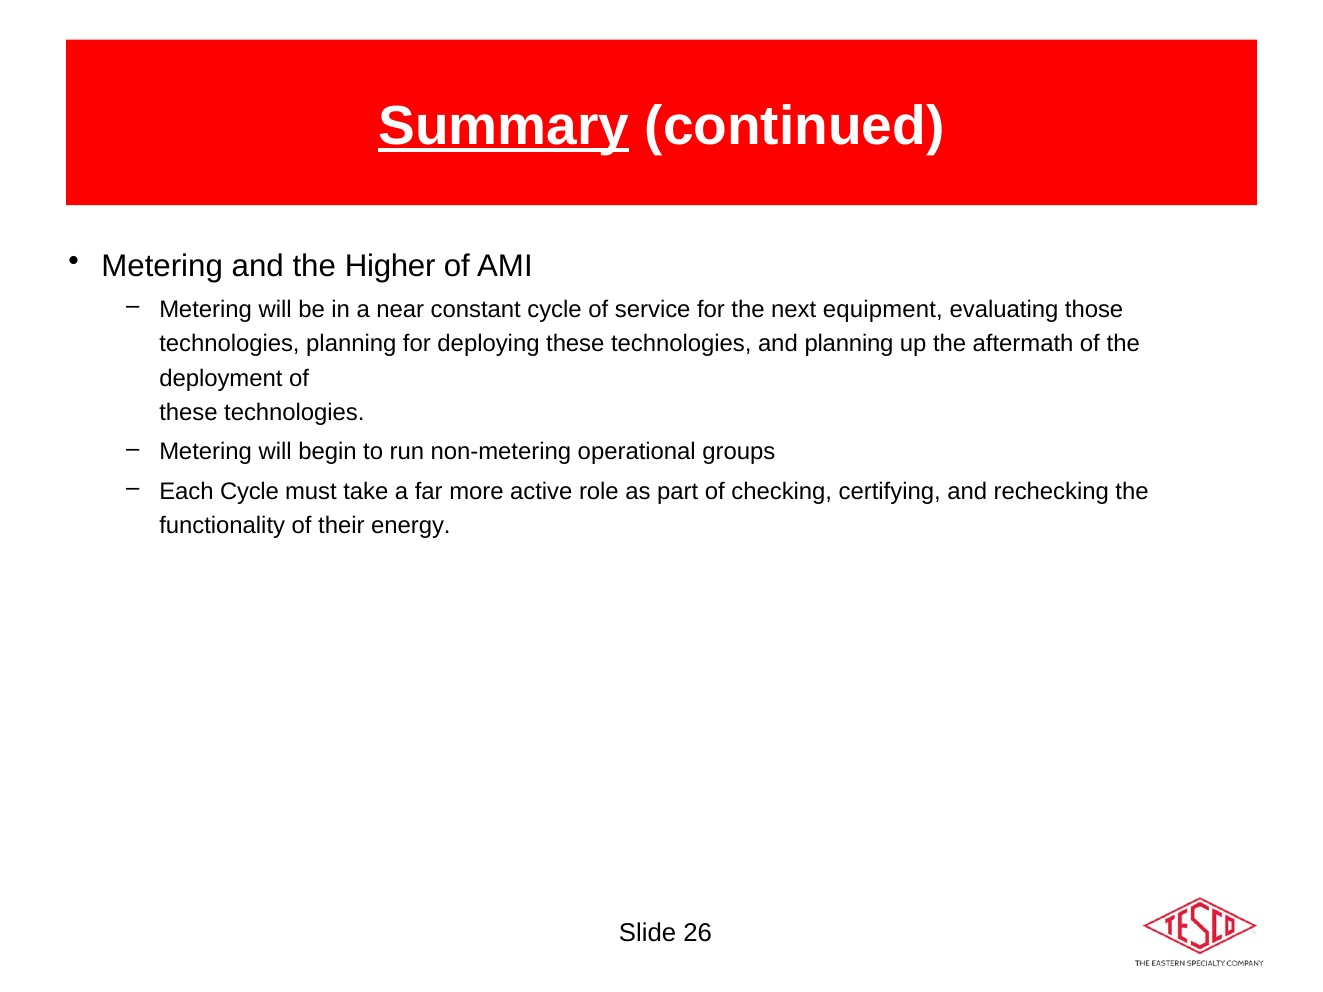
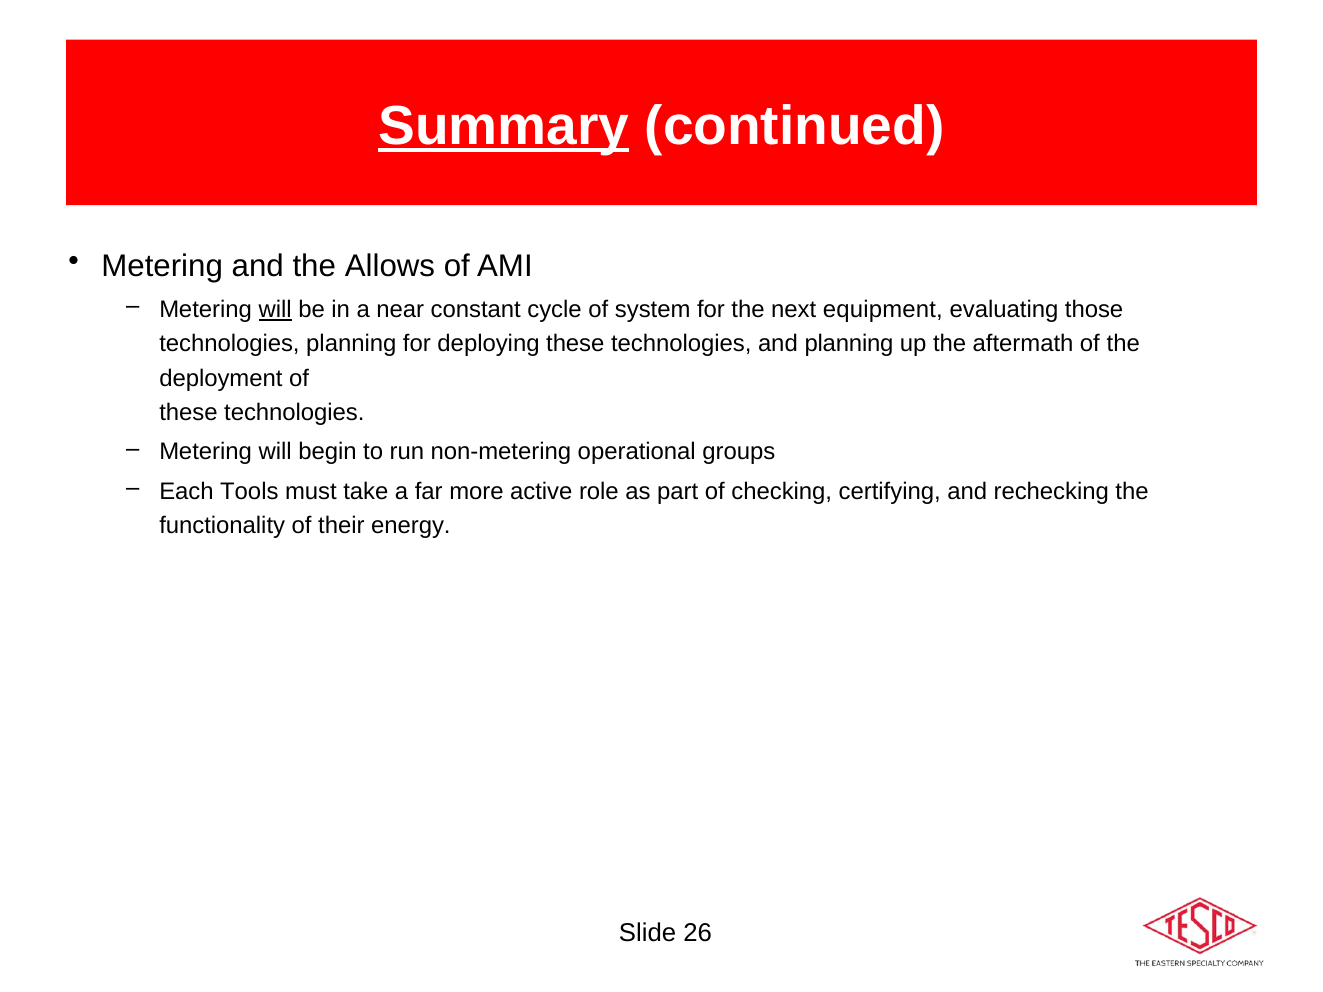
Higher: Higher -> Allows (390, 267)
will underline: none -> present (275, 310)
service: service -> system (653, 310)
Each Cycle: Cycle -> Tools (249, 491)
